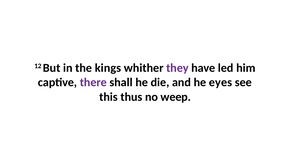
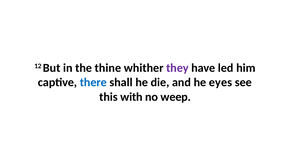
kings: kings -> thine (108, 68)
there colour: purple -> blue (93, 82)
thus: thus -> with (131, 97)
